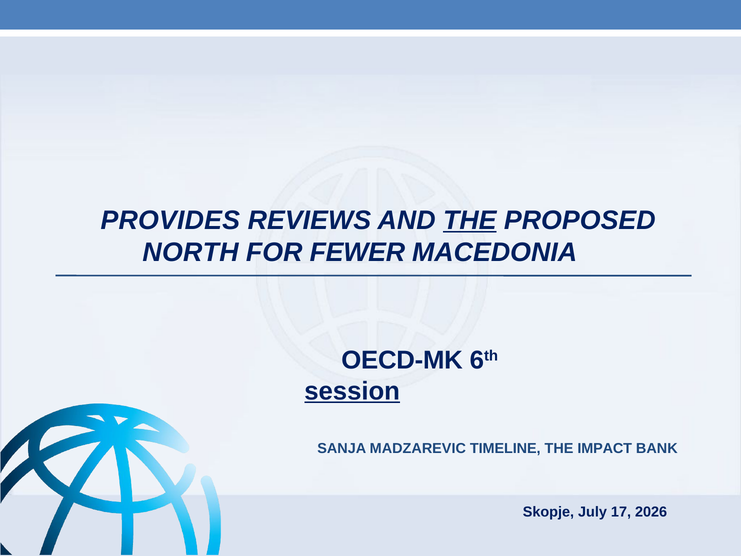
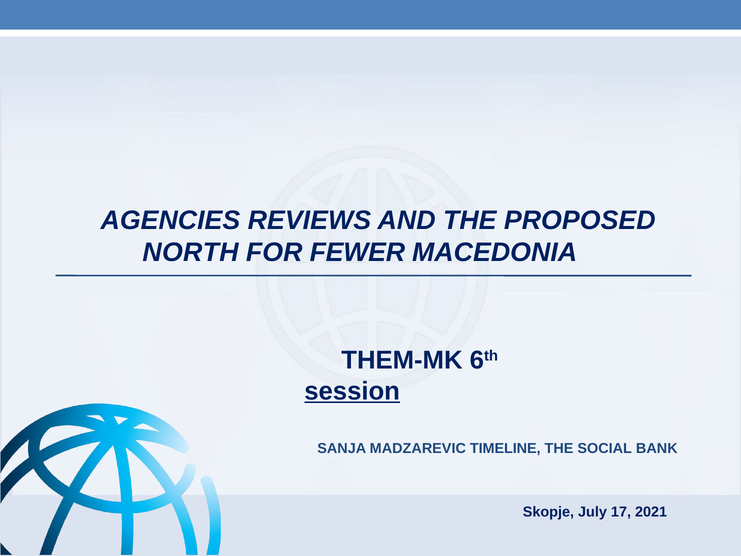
PROVIDES: PROVIDES -> AGENCIES (170, 220)
THE underline: present -> none (470, 220)
OECD-MK: OECD-MK -> THEM-MK (402, 360)
IMPACT: IMPACT -> SOCIAL (605, 448)
2026: 2026 -> 2021 (651, 512)
